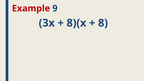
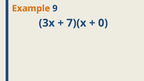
Example colour: red -> orange (31, 8)
8)(x: 8)(x -> 7)(x (76, 23)
8: 8 -> 0 (103, 23)
